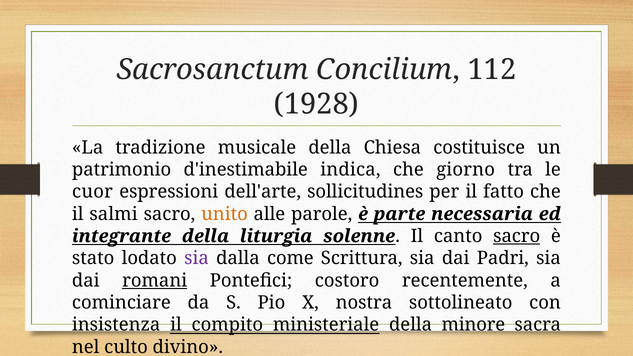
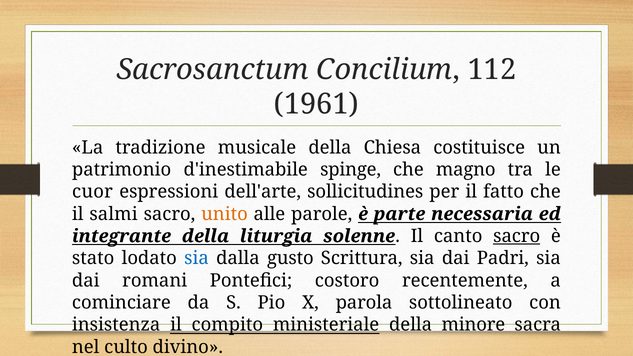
1928: 1928 -> 1961 (316, 104)
indica: indica -> spinge (351, 170)
giorno: giorno -> magno (466, 170)
sia colour: purple -> blue (197, 258)
come: come -> gusto (290, 258)
romani underline: present -> none (155, 281)
nostra: nostra -> parola (364, 303)
